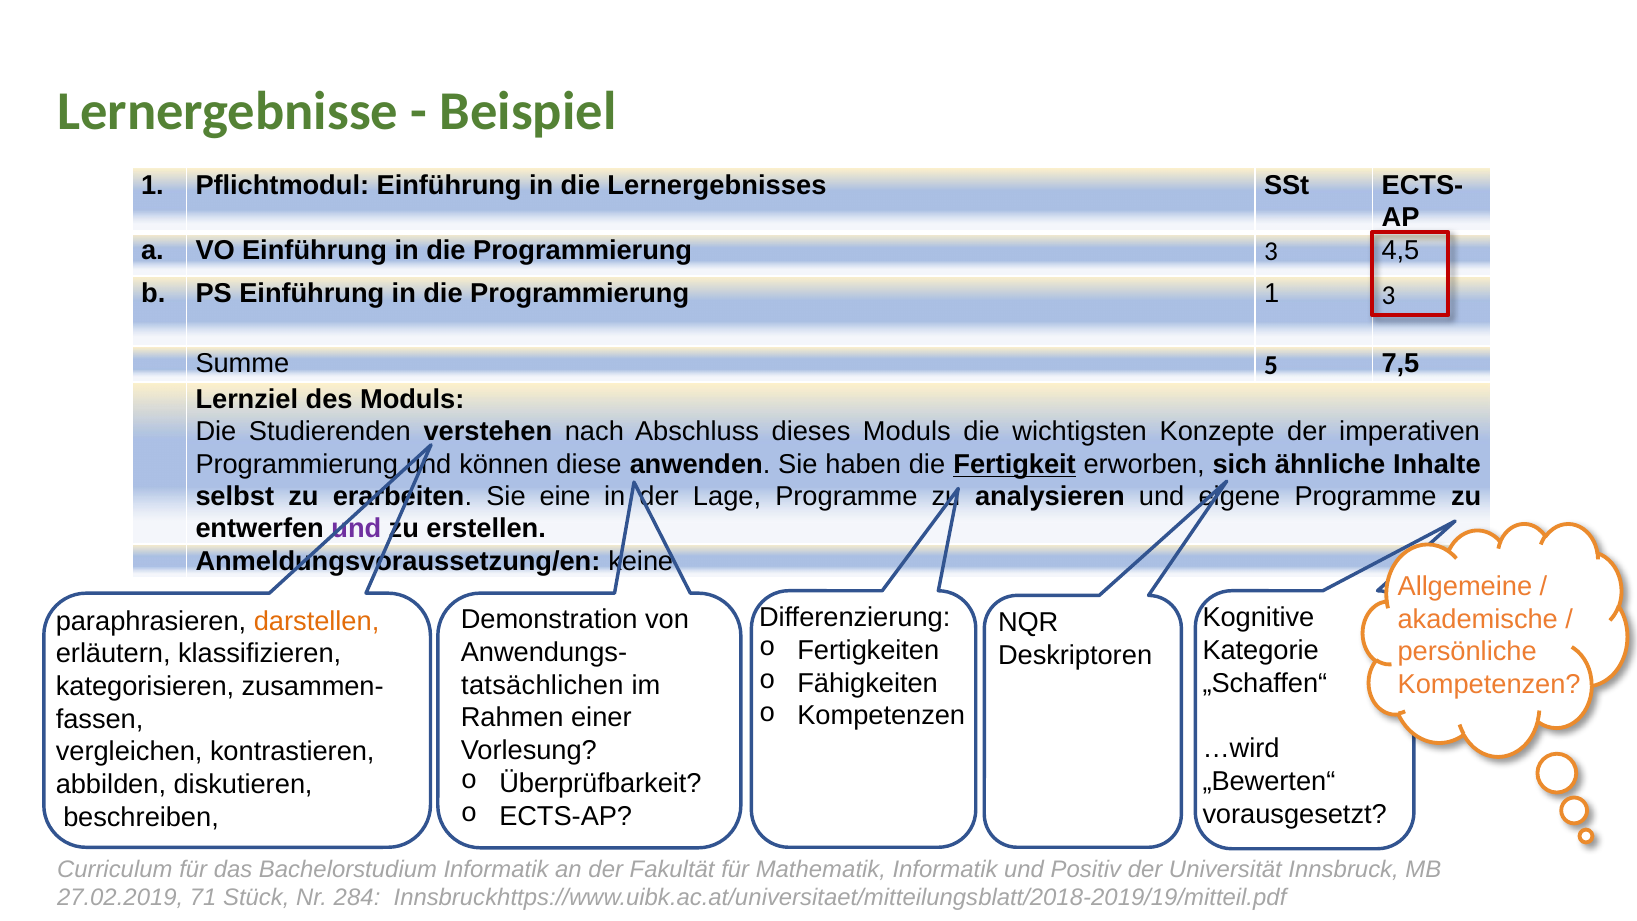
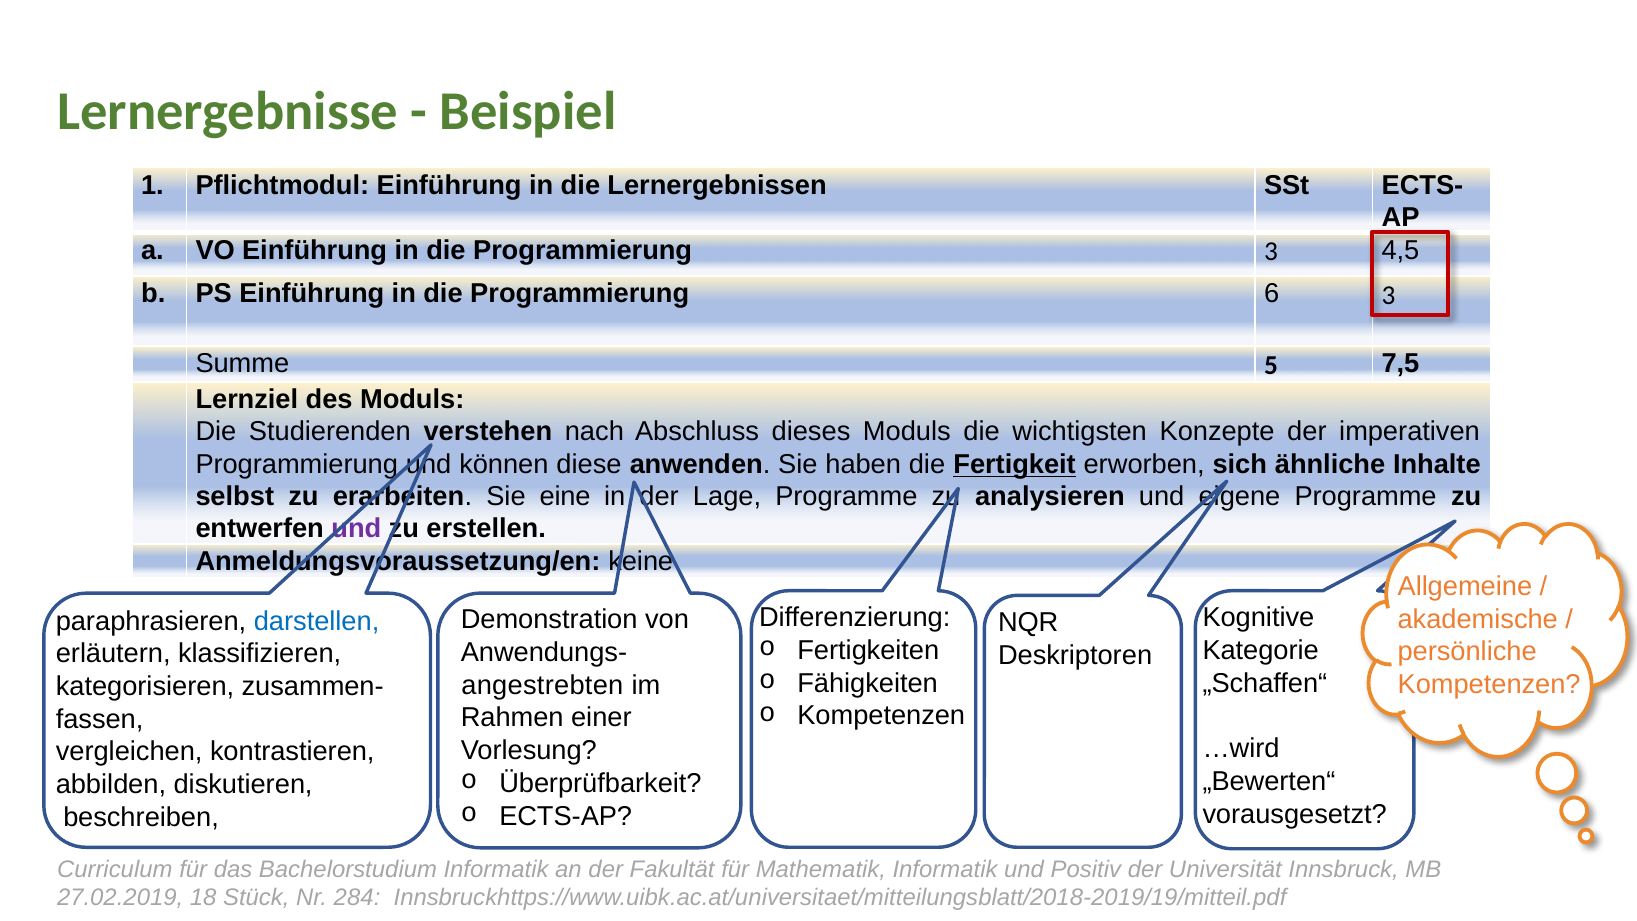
Lernergebnisses: Lernergebnisses -> Lernergebnissen (717, 185)
Programmierung 1: 1 -> 6 (1272, 293)
darstellen colour: orange -> blue (317, 621)
tatsächlichen: tatsächlichen -> angestrebten (542, 685)
71: 71 -> 18 (203, 898)
